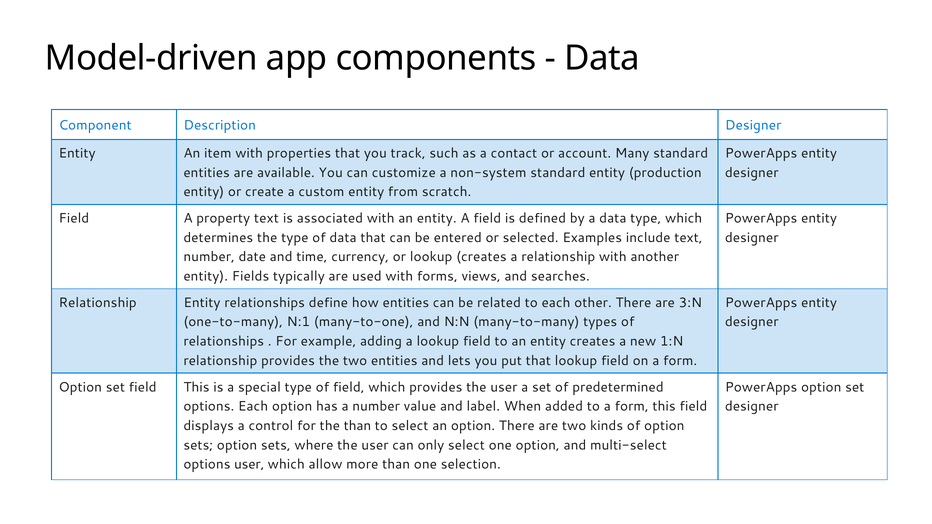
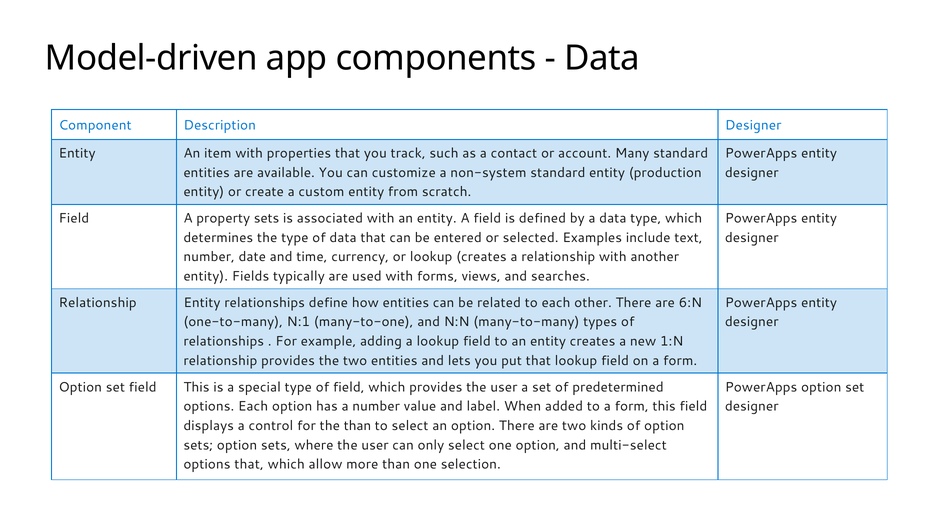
property text: text -> sets (267, 218)
3:N: 3:N -> 6:N (690, 303)
options user: user -> that (249, 465)
